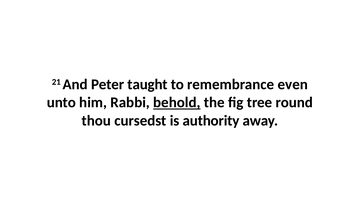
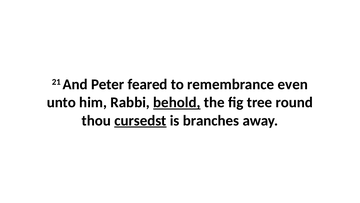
taught: taught -> feared (148, 84)
cursedst underline: none -> present (140, 120)
authority: authority -> branches (211, 120)
